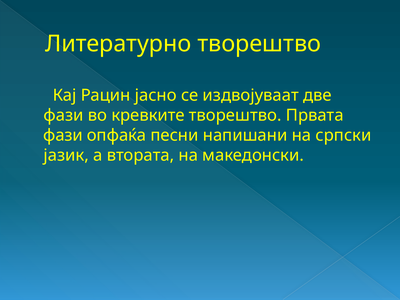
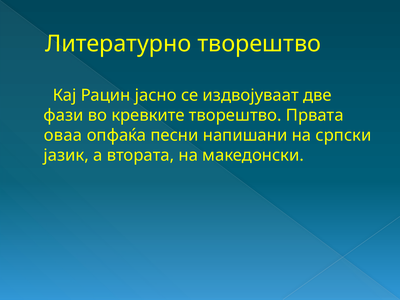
фази: фази -> оваа (63, 135)
